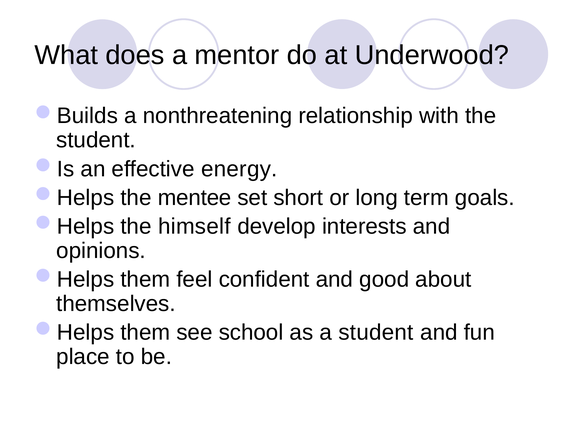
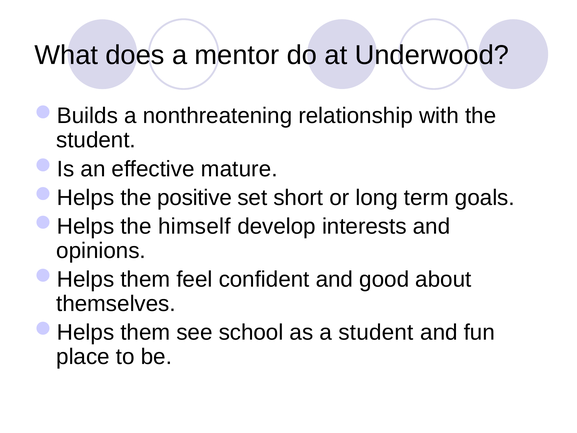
energy: energy -> mature (239, 169)
mentee: mentee -> positive (195, 198)
